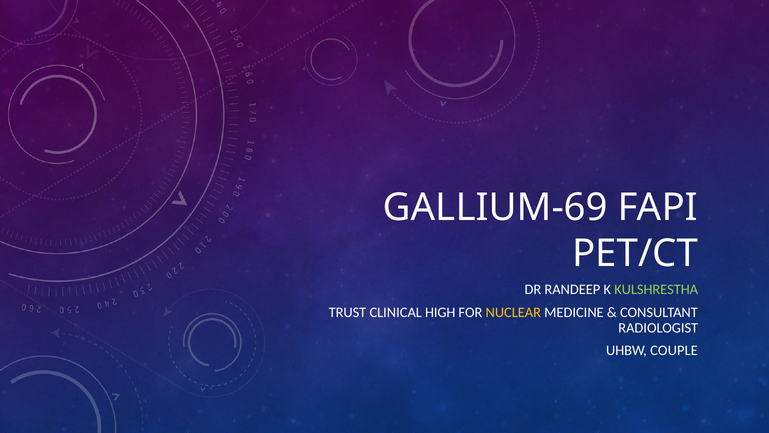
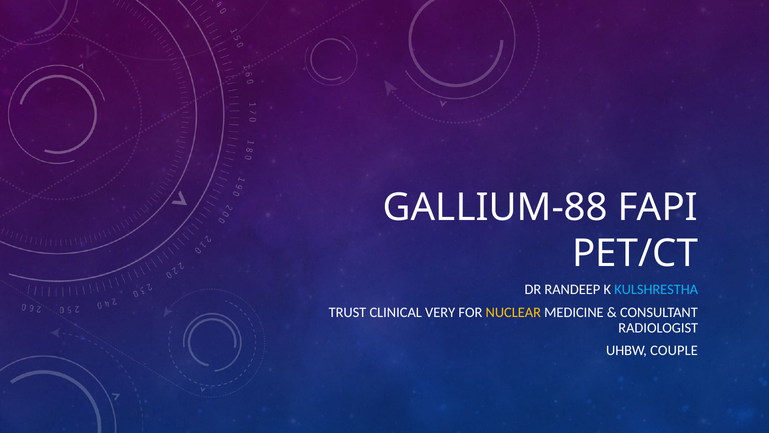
GALLIUM-69: GALLIUM-69 -> GALLIUM-88 (495, 207)
KULSHRESTHA colour: light green -> light blue (656, 289)
HIGH: HIGH -> VERY (440, 312)
